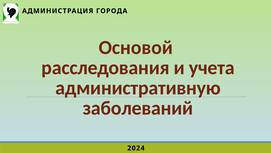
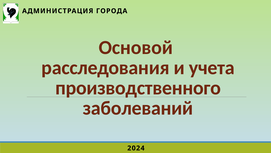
административную: административную -> производственного (138, 88)
